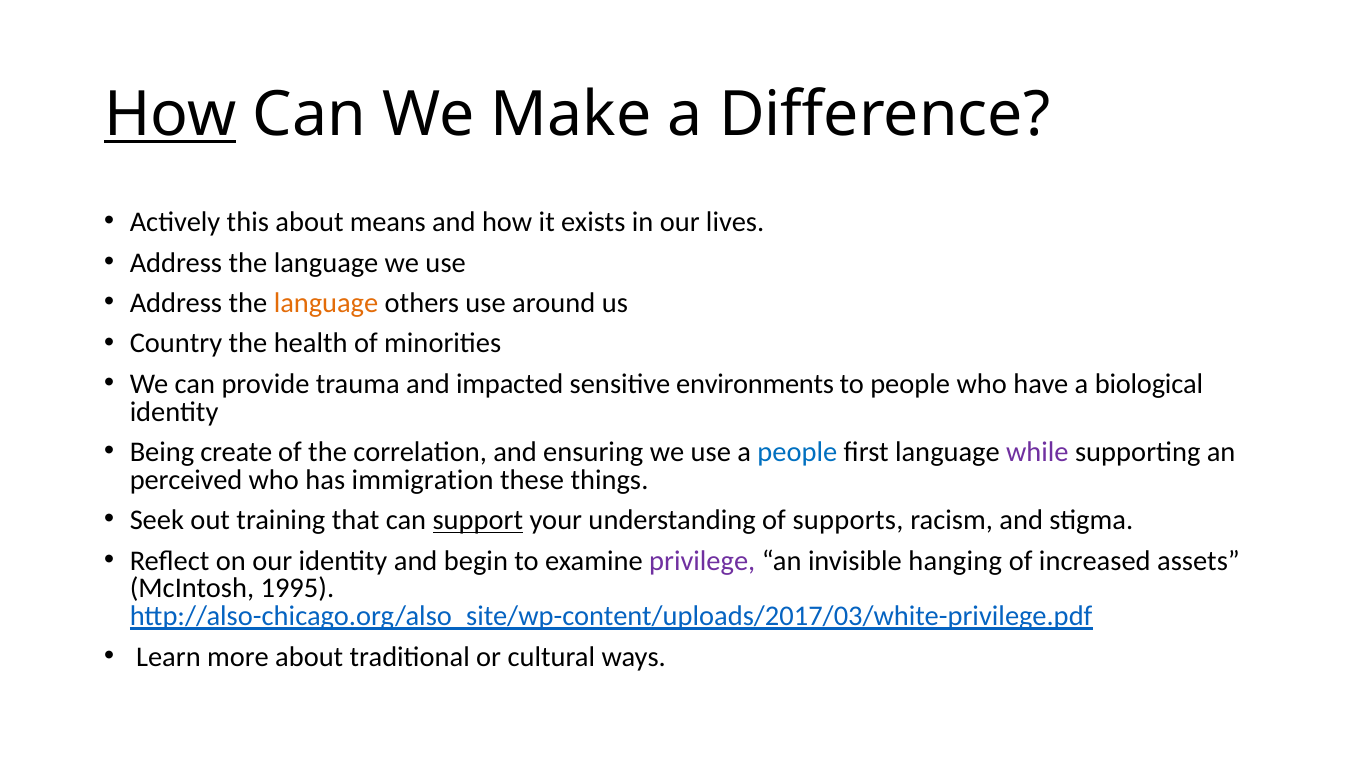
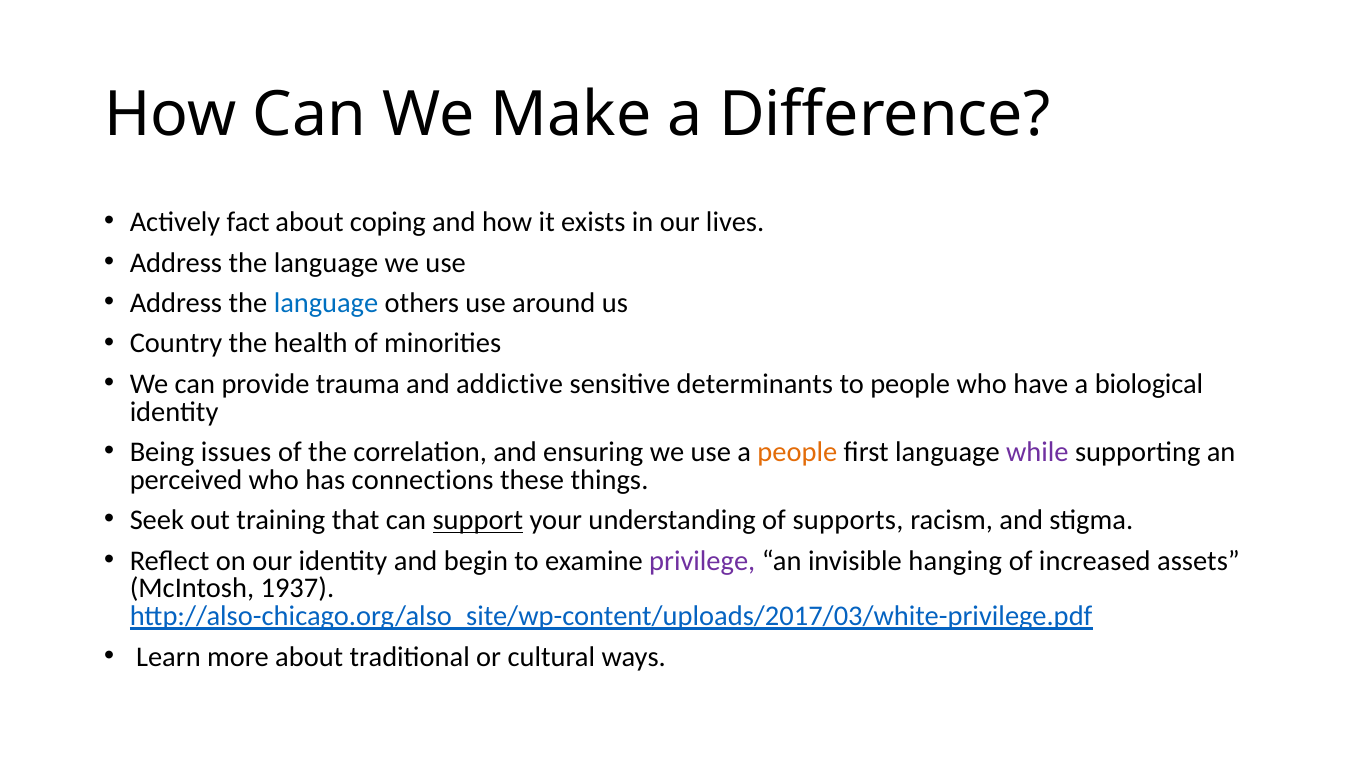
How underline: present -> none (170, 115)
this: this -> fact (248, 222)
means: means -> coping (388, 222)
language colour: orange -> blue (326, 303)
impacted: impacted -> addictive (510, 384)
environments: environments -> determinants (755, 384)
create: create -> issues (236, 452)
people colour: blue -> orange (797, 452)
immigration: immigration -> connections (423, 480)
1995: 1995 -> 1937 (297, 589)
